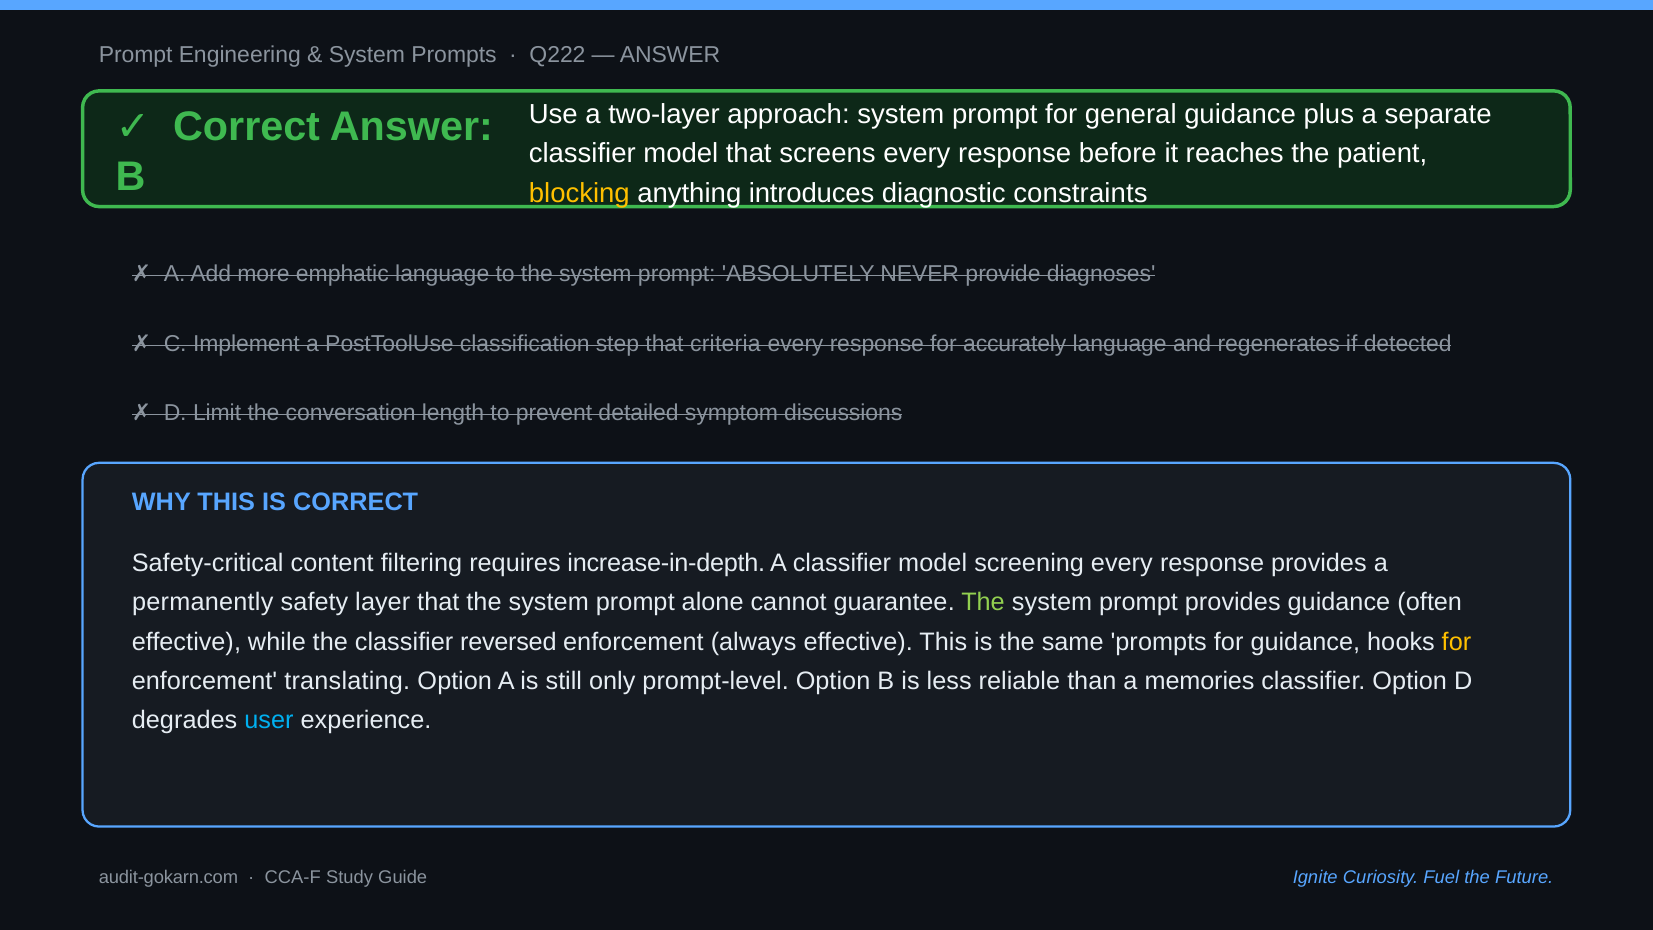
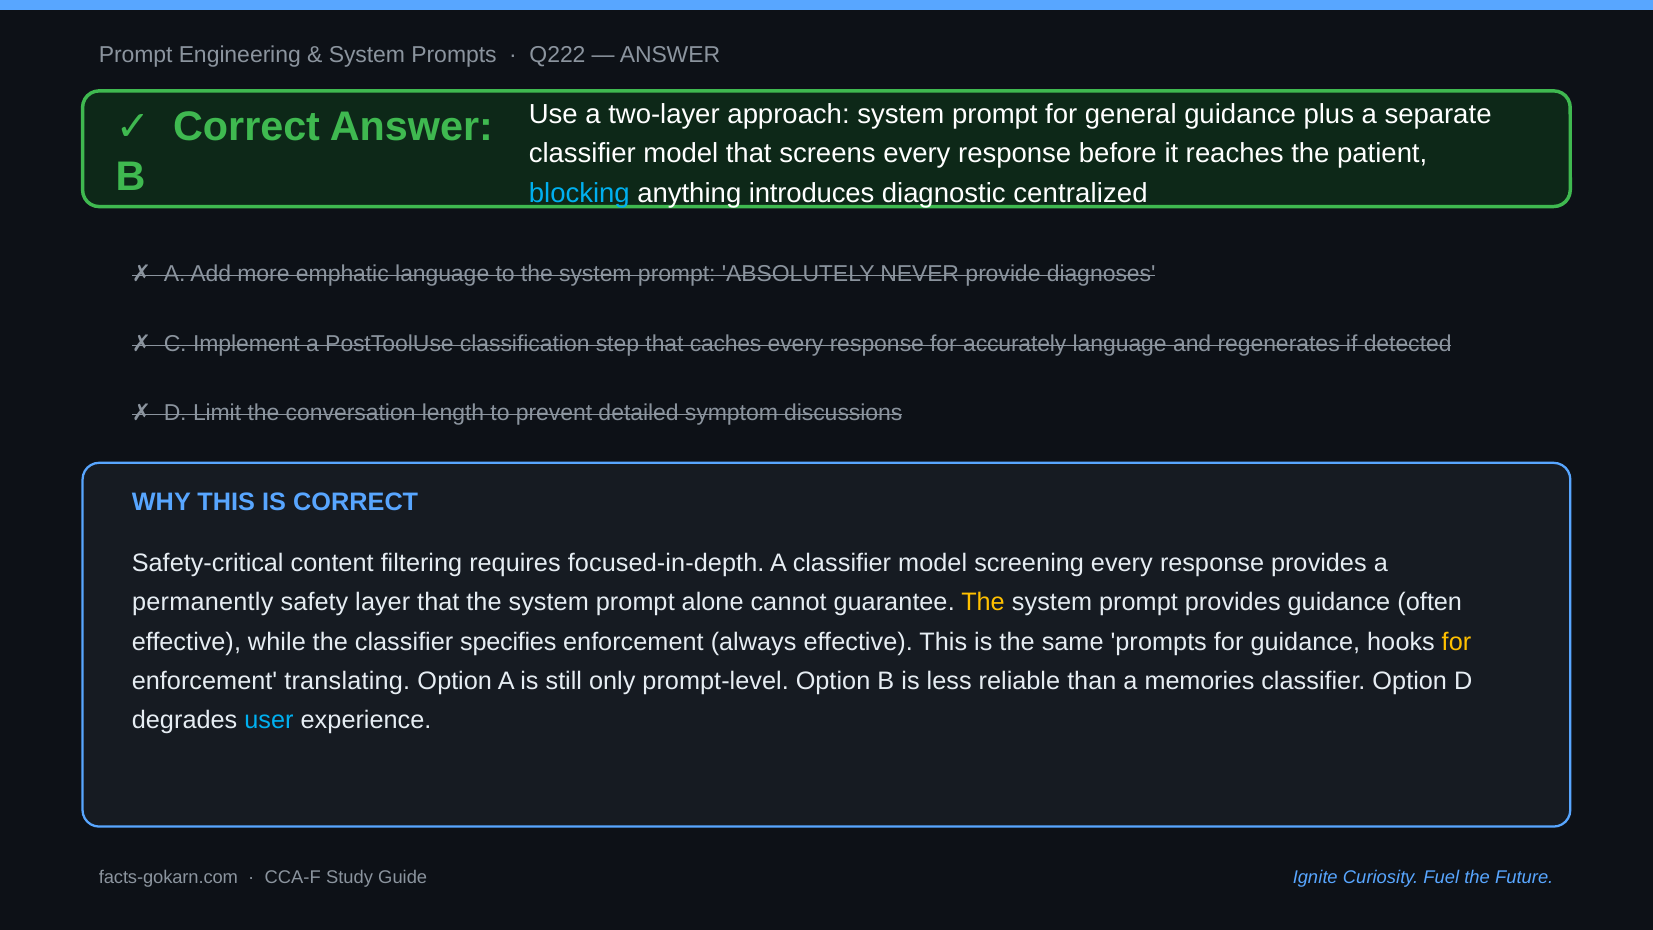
blocking colour: yellow -> light blue (579, 194)
constraints: constraints -> centralized (1080, 194)
criteria: criteria -> caches (726, 343)
increase-in-depth: increase-in-depth -> focused-in-depth (666, 563)
The colour: light green -> yellow (983, 602)
reversed: reversed -> specifies (508, 642)
audit-gokarn.com: audit-gokarn.com -> facts-gokarn.com (168, 877)
